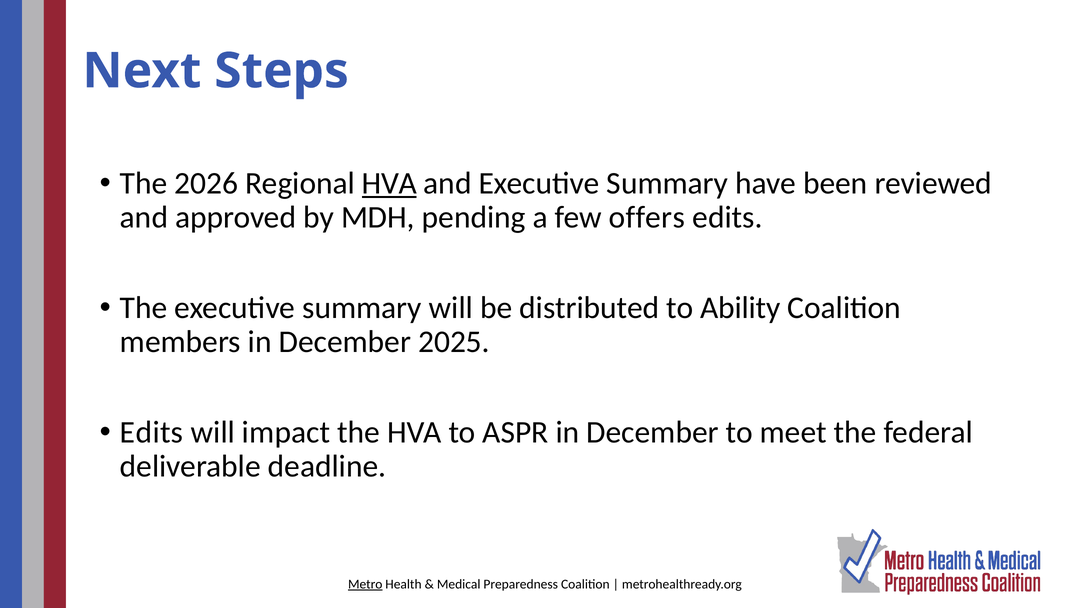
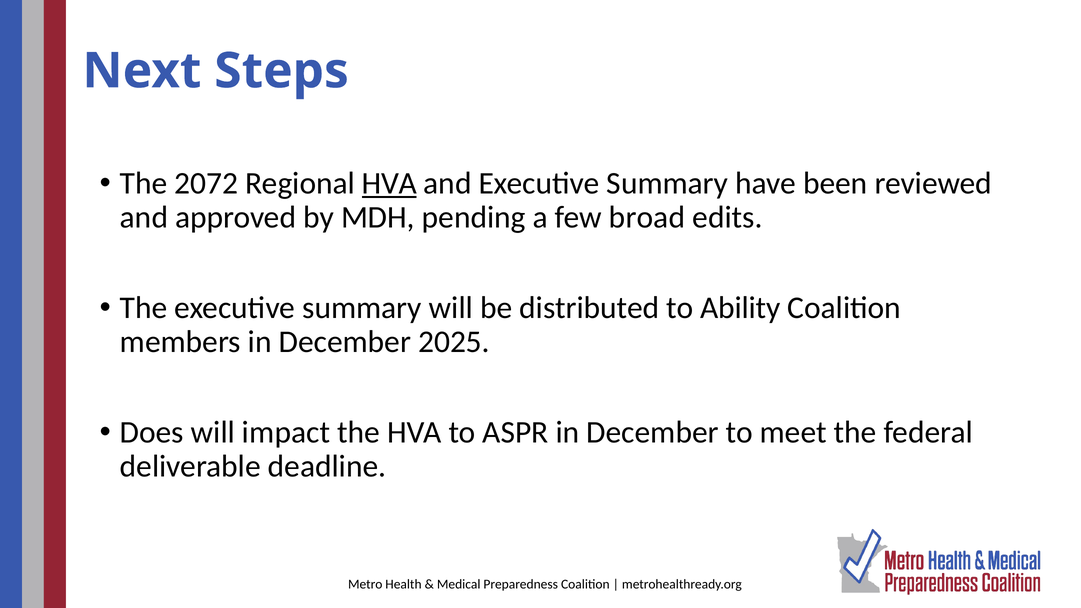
2026: 2026 -> 2072 (206, 183)
offers: offers -> broad (647, 217)
Edits: Edits -> Does (152, 432)
Metro underline: present -> none (365, 584)
